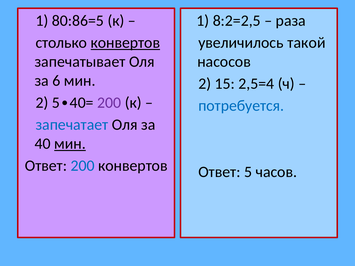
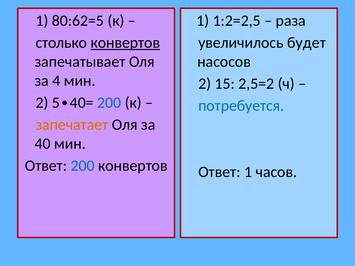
80:86=5: 80:86=5 -> 80:62=5 (78, 21)
8:2=2,5: 8:2=2,5 -> 1:2=2,5 (237, 21)
такой: такой -> будет (306, 43)
6: 6 -> 4 (56, 81)
2,5=4: 2,5=4 -> 2,5=2 (256, 84)
200 colour: purple -> blue (109, 103)
запечатает colour: blue -> orange (72, 125)
мин underline: present -> none (70, 144)
Ответ 5: 5 -> 1 (248, 172)
